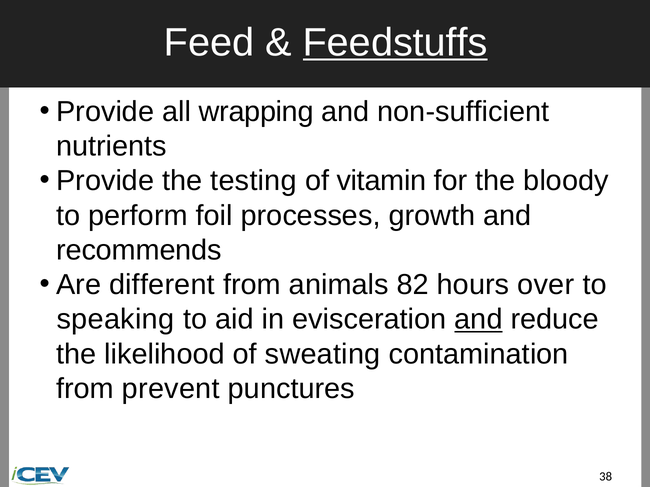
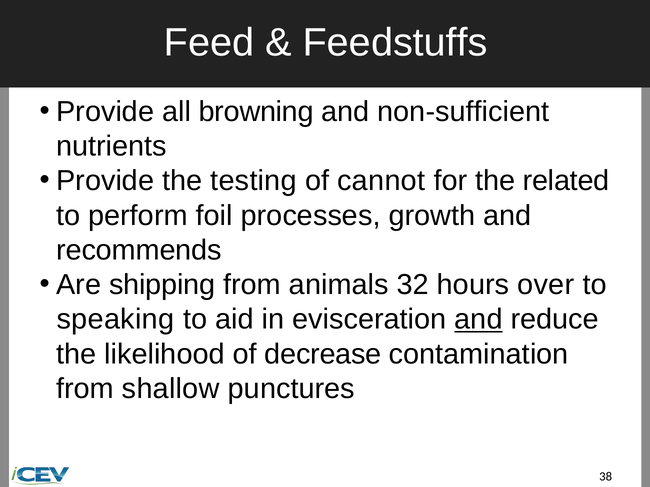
Feedstuffs underline: present -> none (395, 42)
wrapping: wrapping -> browning (256, 112)
vitamin: vitamin -> cannot (381, 181)
bloody: bloody -> related (566, 181)
different: different -> shipping (162, 285)
82: 82 -> 32 (413, 285)
sweating: sweating -> decrease (323, 354)
prevent: prevent -> shallow (171, 389)
